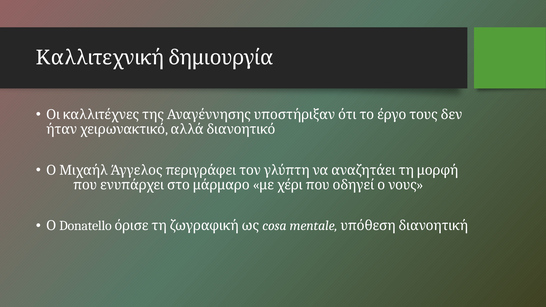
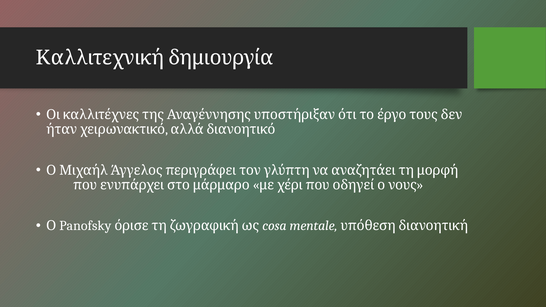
Donatello: Donatello -> Panofsky (85, 226)
